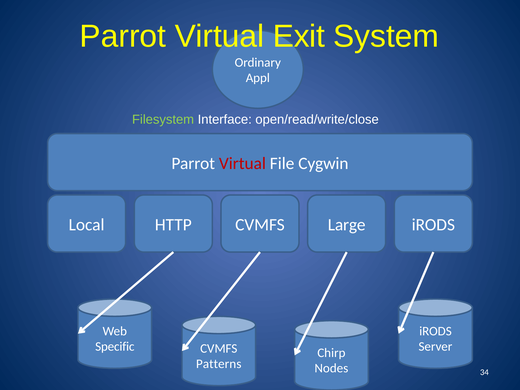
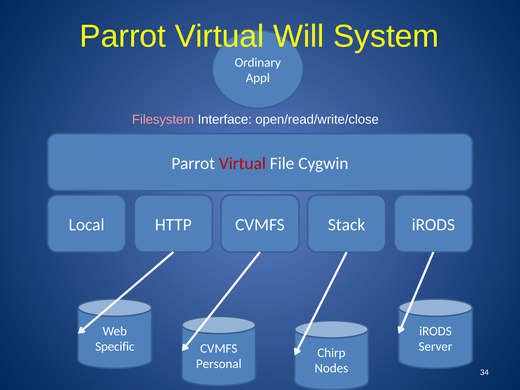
Exit: Exit -> Will (299, 36)
Filesystem colour: light green -> pink (163, 120)
Large: Large -> Stack (347, 225)
Patterns: Patterns -> Personal (219, 364)
